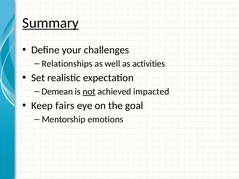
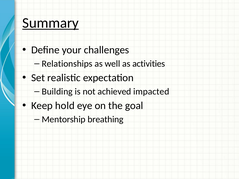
Demean: Demean -> Building (57, 92)
not underline: present -> none (89, 92)
fairs: fairs -> hold (65, 106)
emotions: emotions -> breathing (106, 120)
